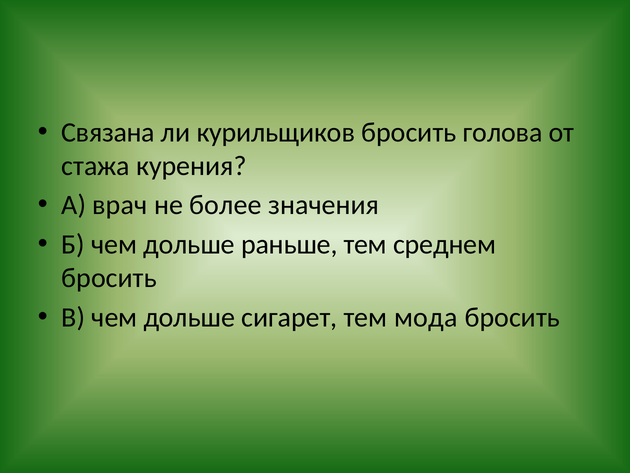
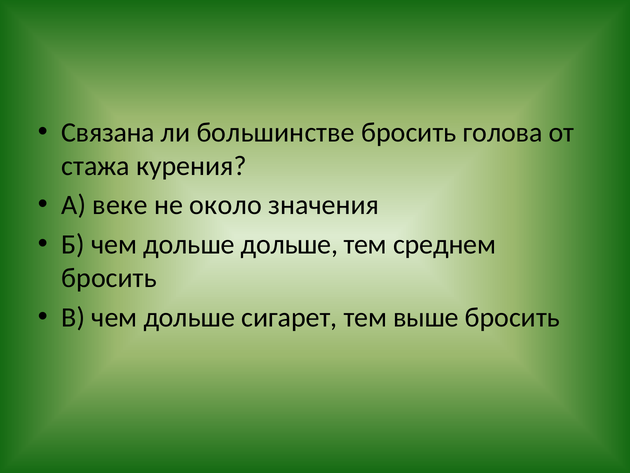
курильщиков: курильщиков -> большинстве (276, 132)
врач: врач -> веке (120, 205)
более: более -> около (226, 205)
дольше раньше: раньше -> дольше (289, 244)
мода: мода -> выше (426, 317)
